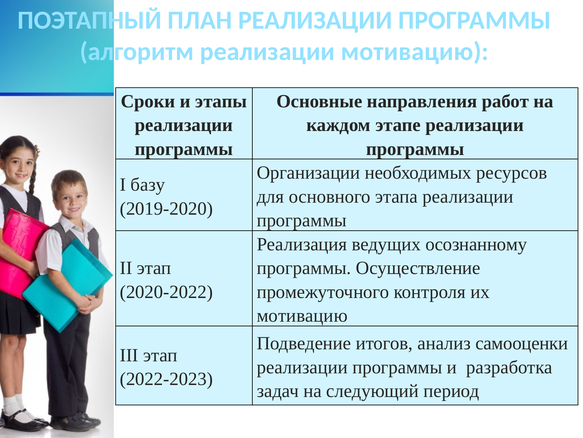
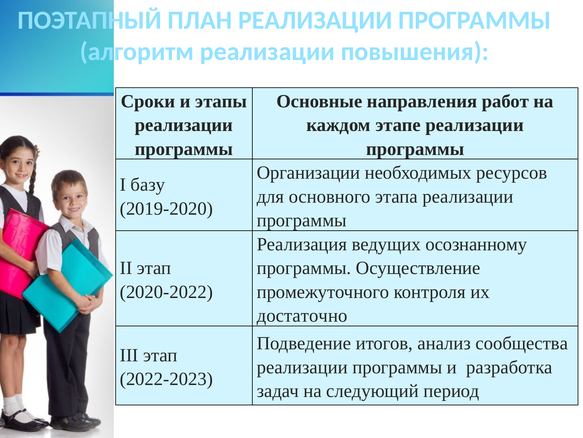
реализации мотивацию: мотивацию -> повышения (415, 51)
мотивацию: мотивацию -> достаточно (302, 315)
самооценки: самооценки -> сообщества (522, 343)
